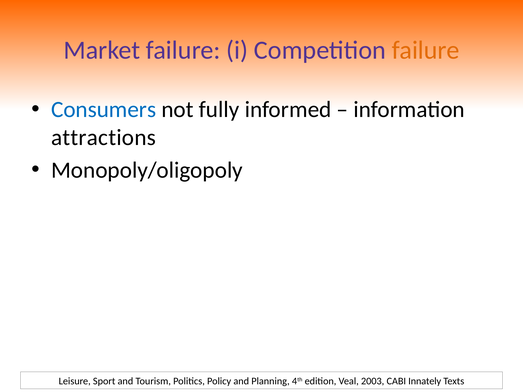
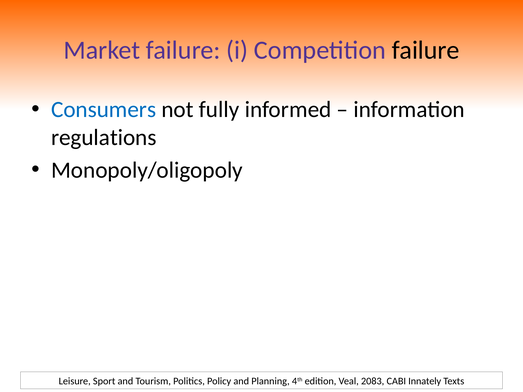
failure colour: orange -> black (426, 50)
attractions: attractions -> regulations (104, 138)
2003: 2003 -> 2083 (373, 381)
